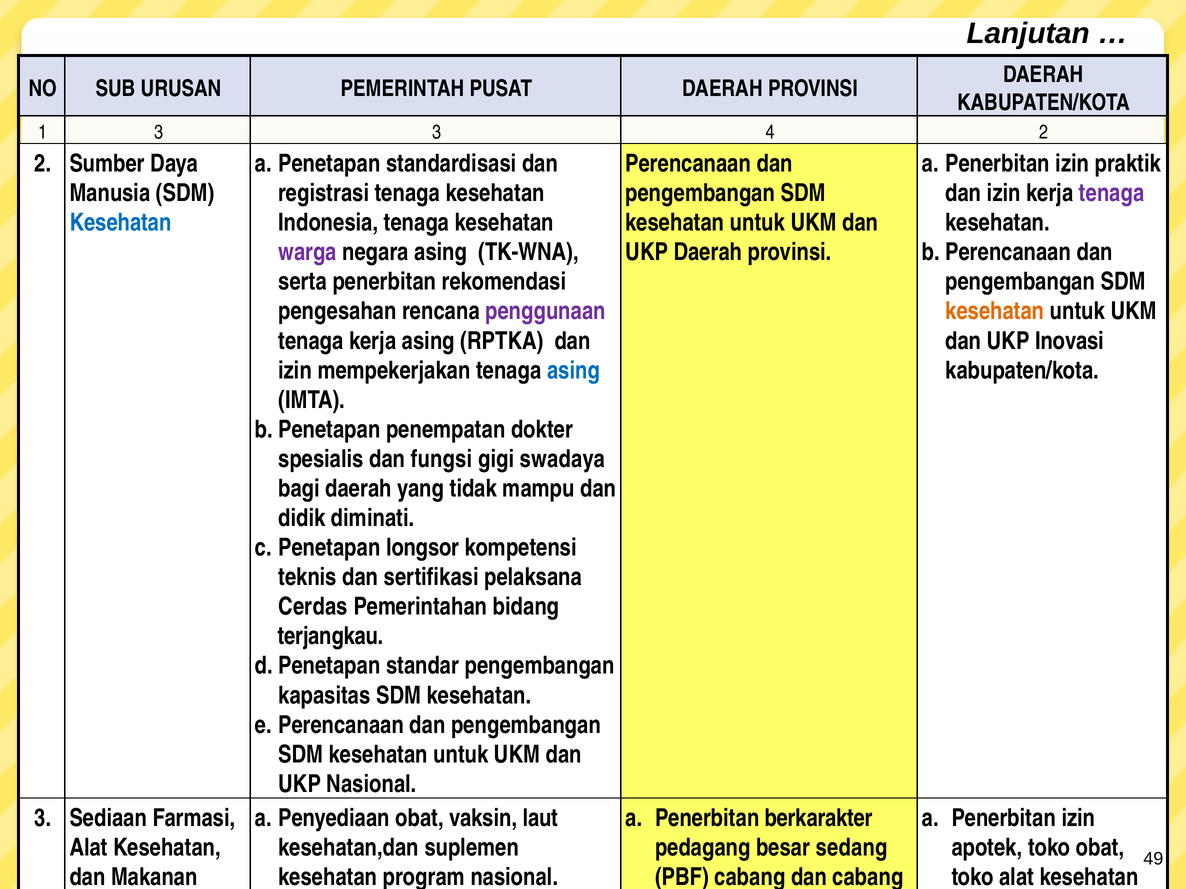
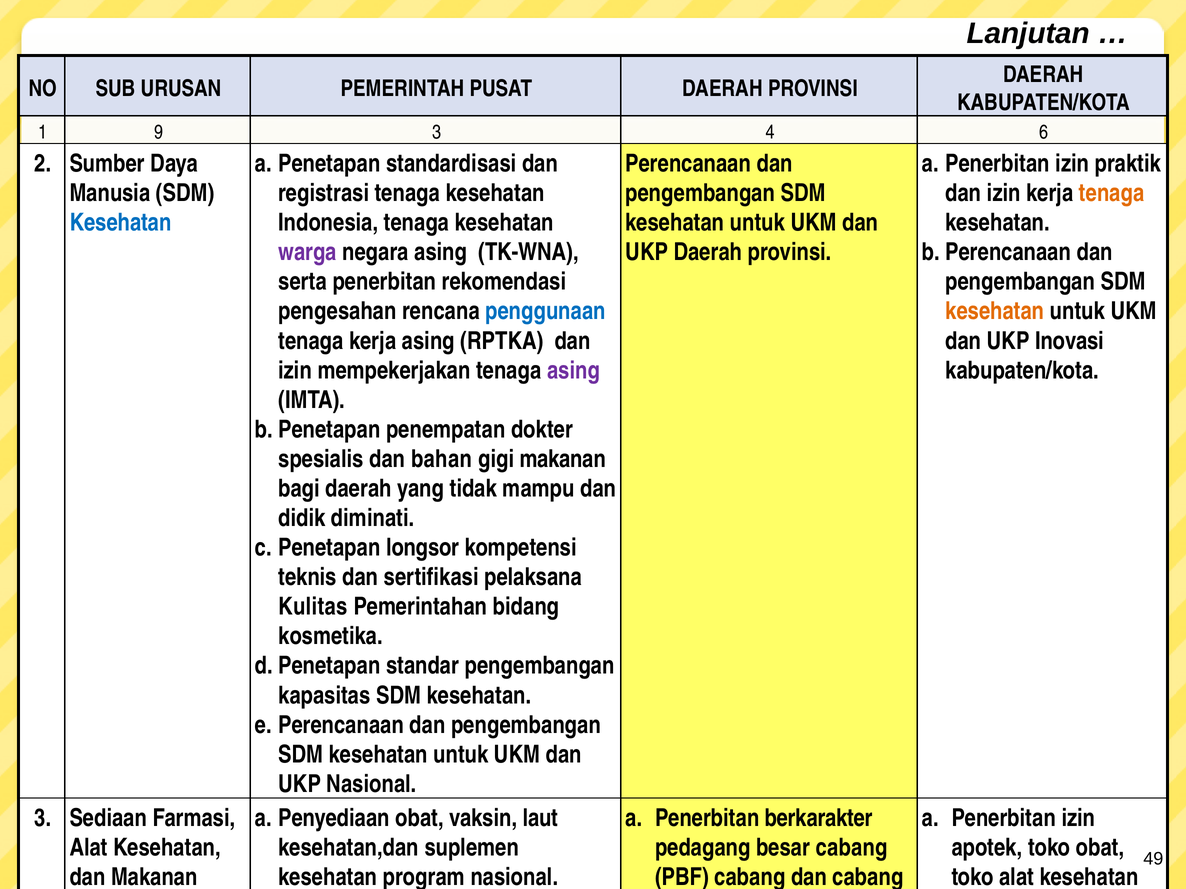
1 3: 3 -> 9 (159, 132)
4 2: 2 -> 6 (1044, 132)
tenaga colour: purple -> orange (1112, 193)
penggunaan colour: purple -> blue (545, 312)
asing colour: blue -> purple (574, 371)
fungsi: fungsi -> bahan (442, 459)
gigi swadaya: swadaya -> makanan (563, 459)
Cerdas: Cerdas -> Kulitas (313, 607)
terjangkau: terjangkau -> kosmetika (331, 637)
besar sedang: sedang -> cabang (852, 848)
